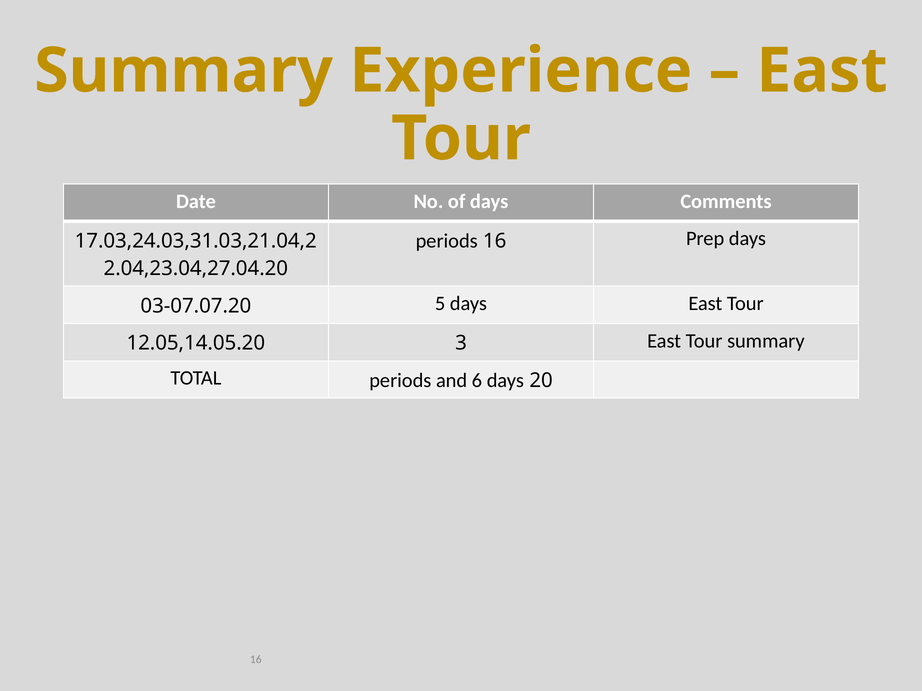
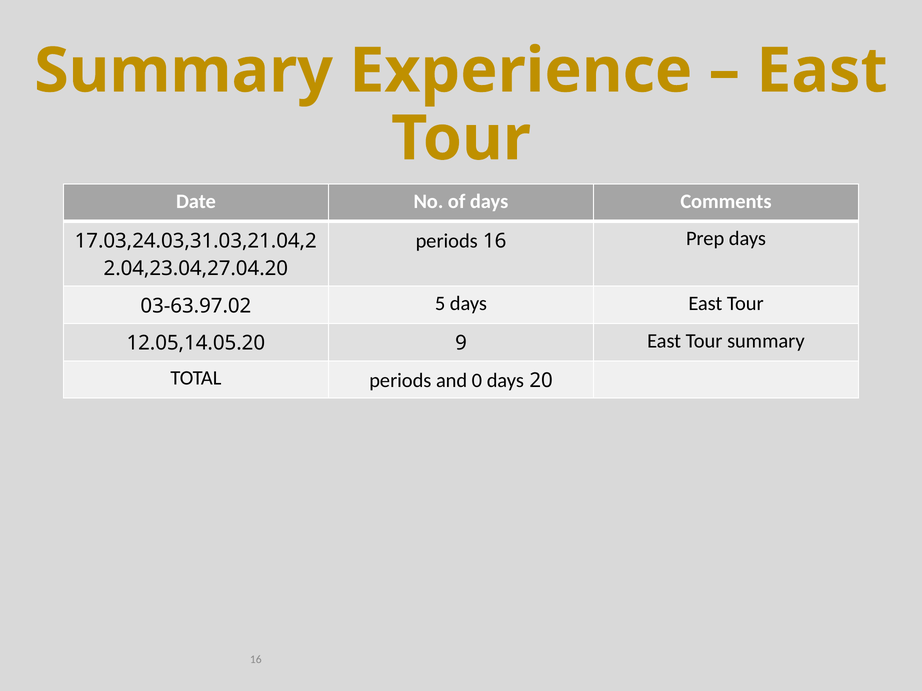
03-07.07.20: 03-07.07.20 -> 03-63.97.02 (196, 306)
3: 3 -> 9 (461, 343)
6: 6 -> 0 (477, 381)
